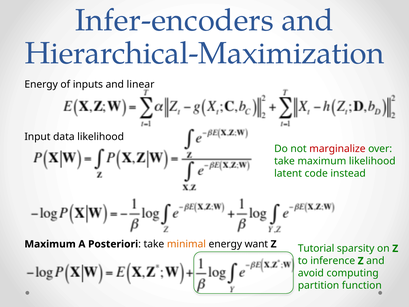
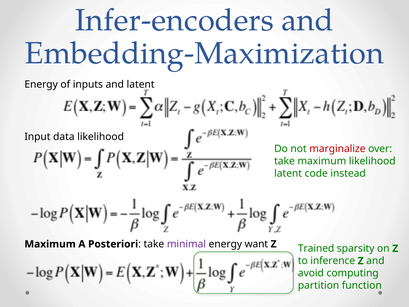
Hierarchical-Maximization: Hierarchical-Maximization -> Embedding-Maximization (204, 53)
and linear: linear -> latent (141, 84)
minimal colour: orange -> purple (186, 244)
Tutorial: Tutorial -> Trained (316, 248)
